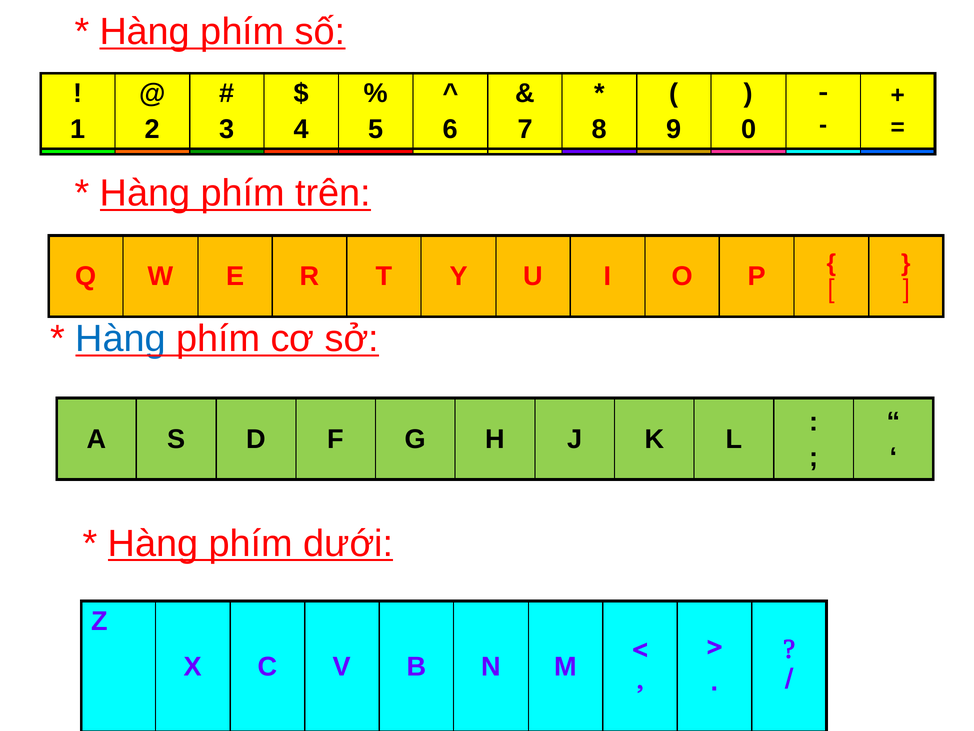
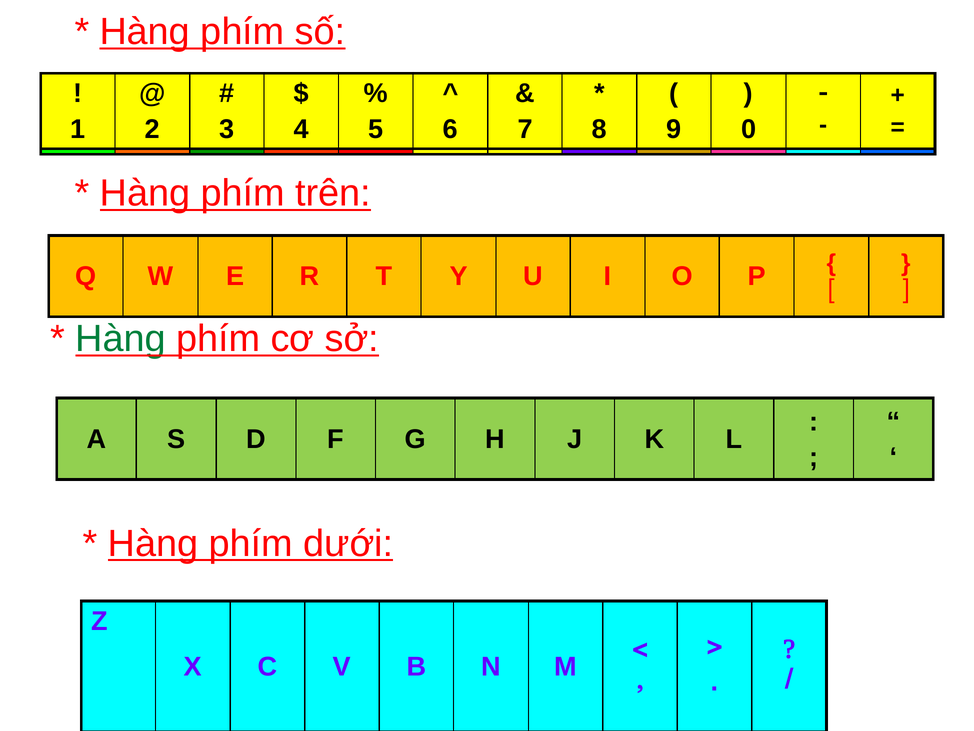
Hàng colour: blue -> green (120, 339)
